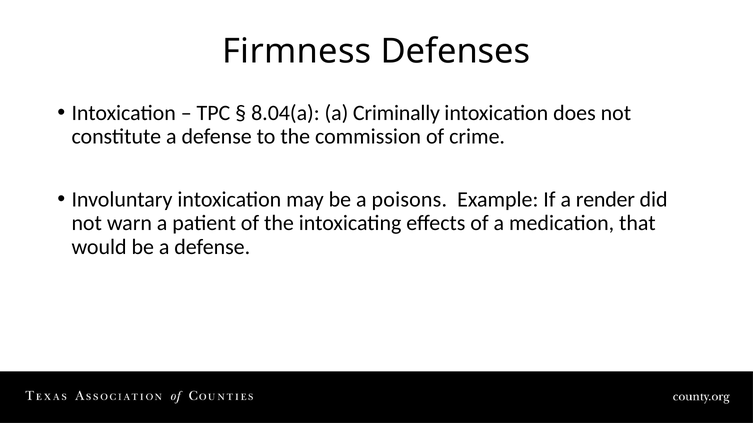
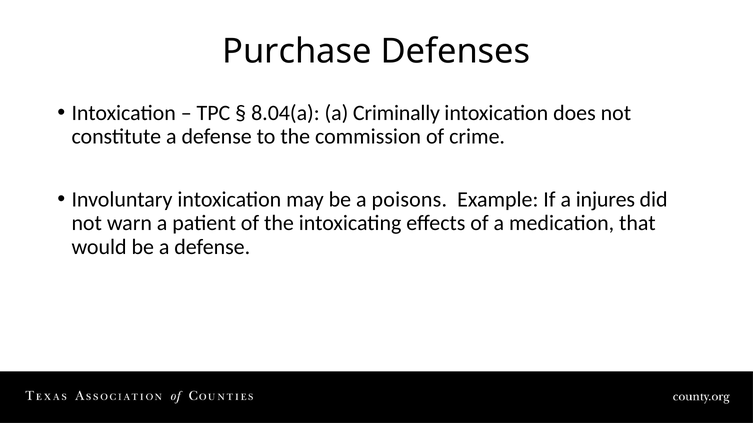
Firmness: Firmness -> Purchase (297, 51)
render: render -> injures (605, 200)
